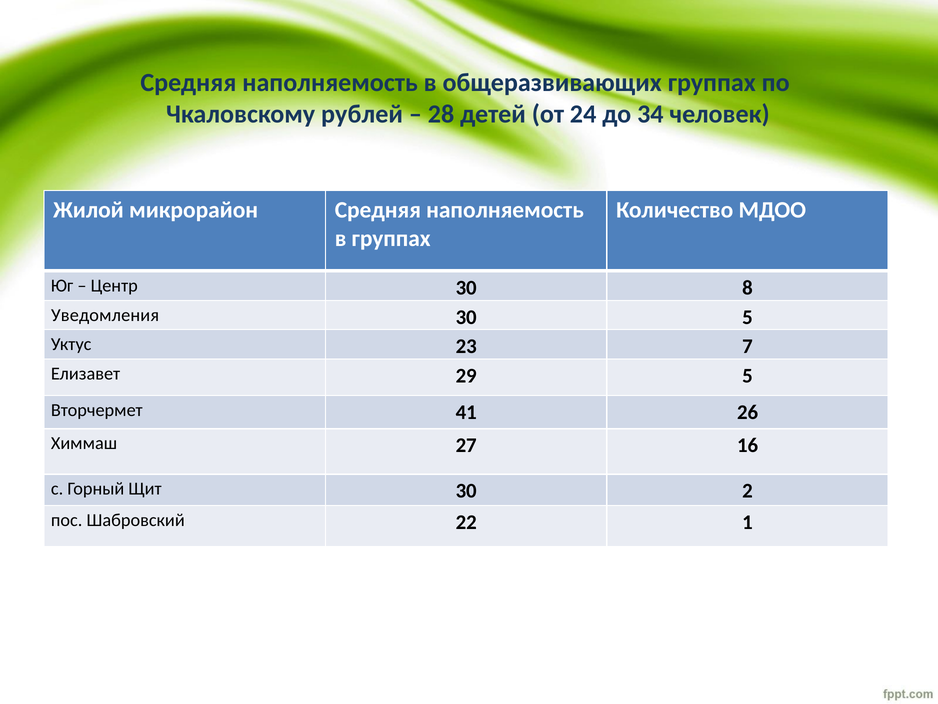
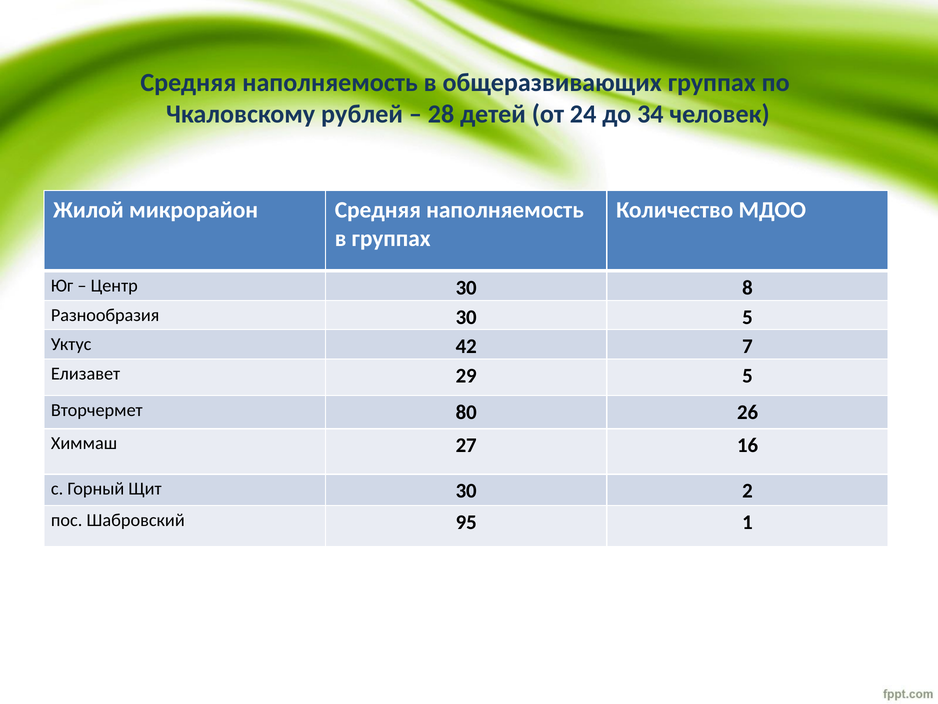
Уведомления: Уведомления -> Разнообразия (105, 315)
23: 23 -> 42 (466, 346)
41: 41 -> 80 (466, 412)
22: 22 -> 95 (466, 522)
